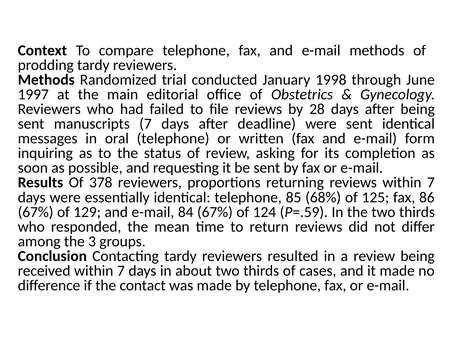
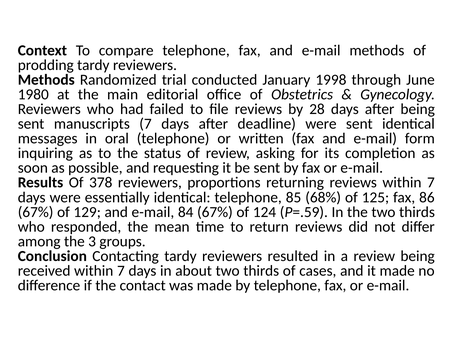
1997: 1997 -> 1980 (33, 95)
